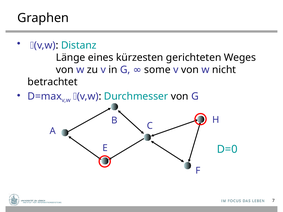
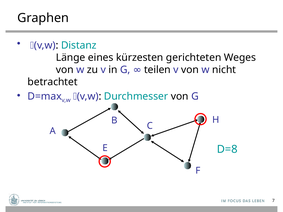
some: some -> teilen (157, 70)
D=0: D=0 -> D=8 (227, 149)
